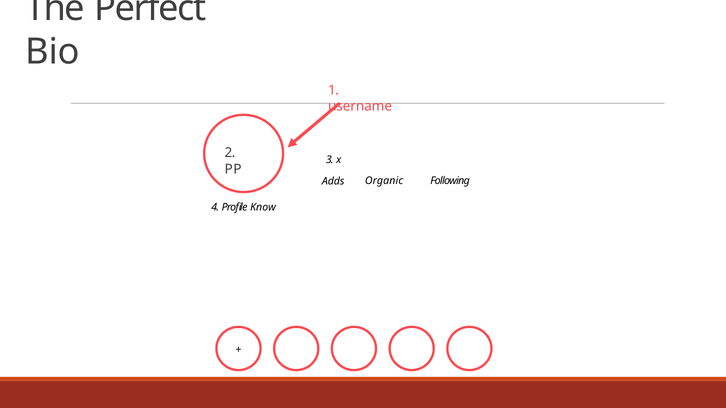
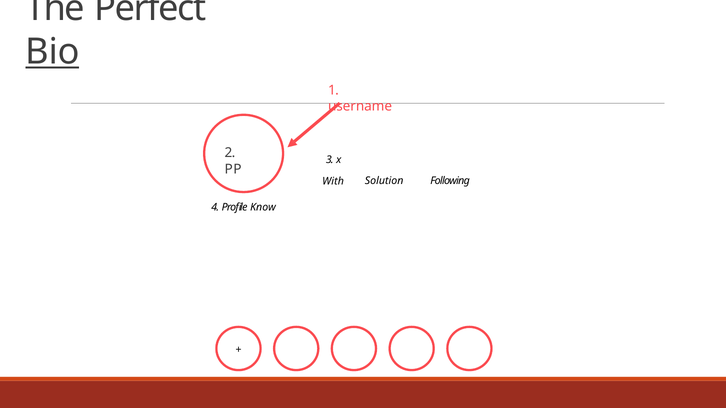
Bio underline: none -> present (52, 52)
Adds: Adds -> With (333, 181)
Organic: Organic -> Solution (384, 181)
